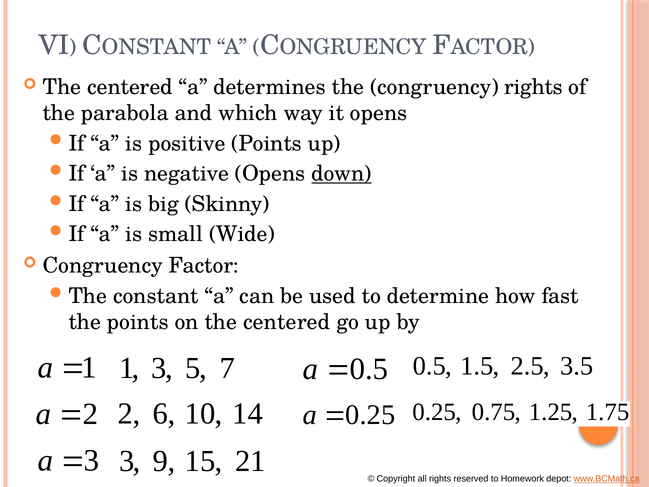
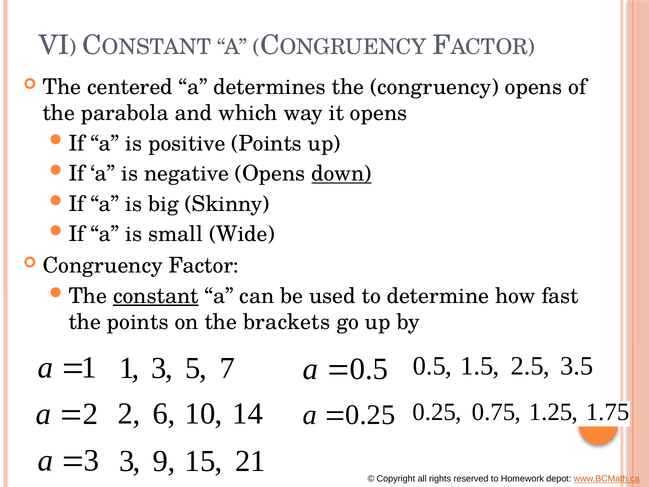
congruency rights: rights -> opens (533, 87)
constant underline: none -> present (156, 296)
on the centered: centered -> brackets (287, 322)
